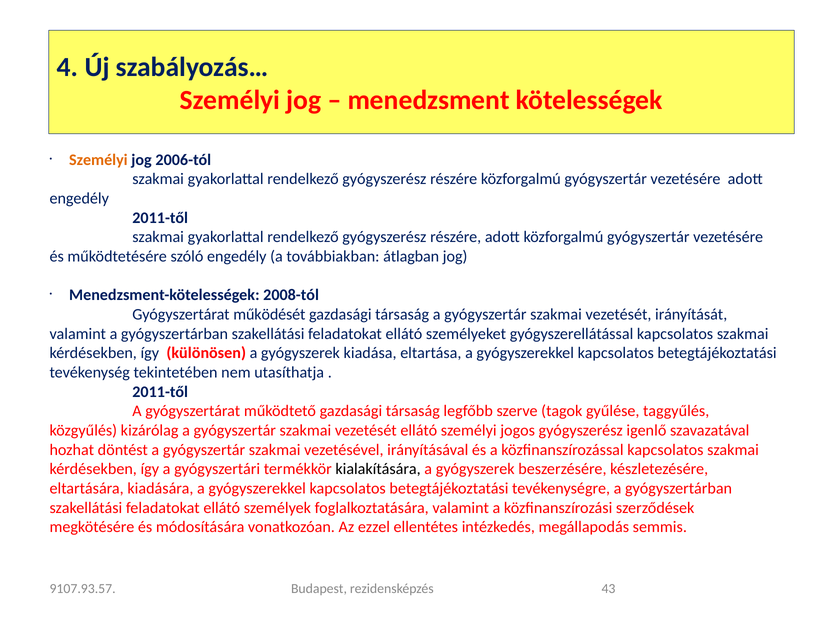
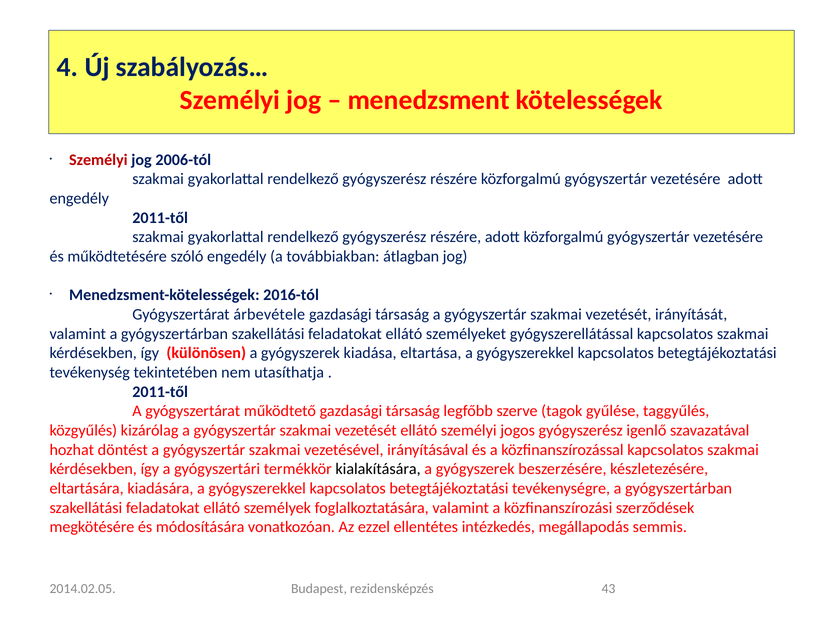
Személyi colour: orange -> red (98, 160)
2008-tól: 2008-tól -> 2016-tól (291, 295)
működését: működését -> árbevétele (269, 314)
9107.93.57: 9107.93.57 -> 2014.02.05 (83, 589)
